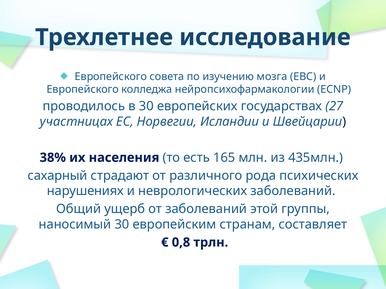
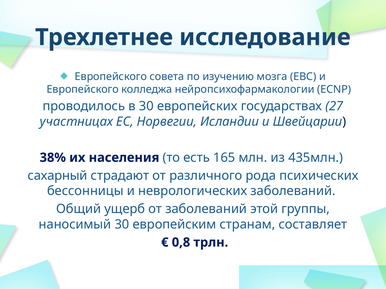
нарушениях: нарушениях -> бессонницы (85, 191)
